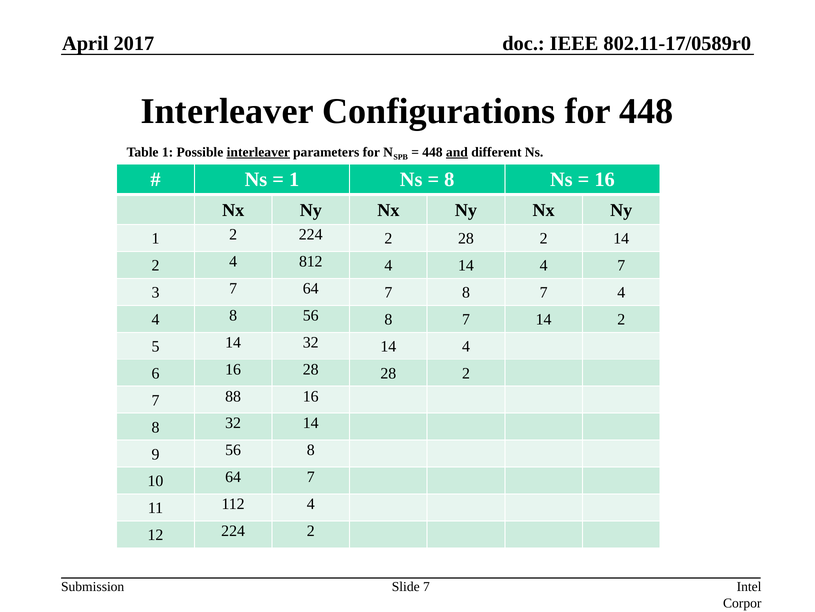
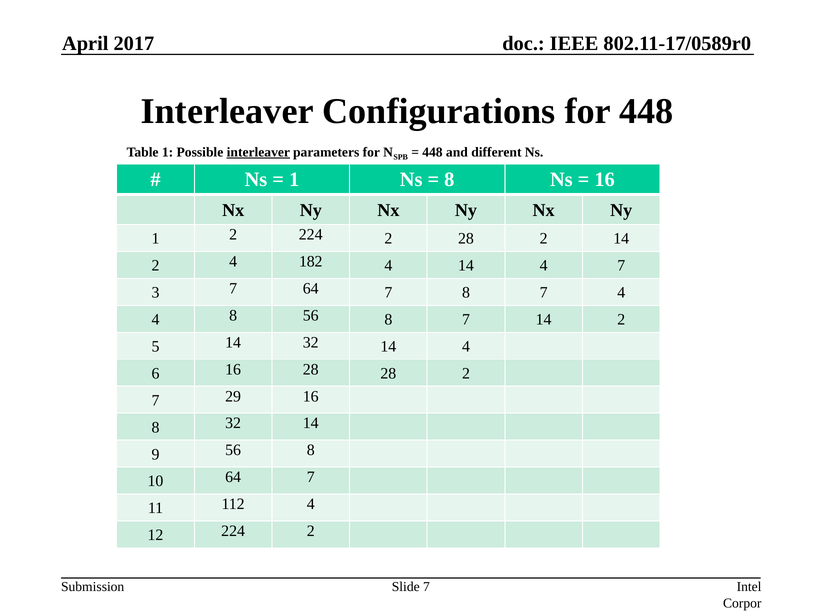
and underline: present -> none (457, 152)
812: 812 -> 182 (311, 261)
88: 88 -> 29 (233, 396)
